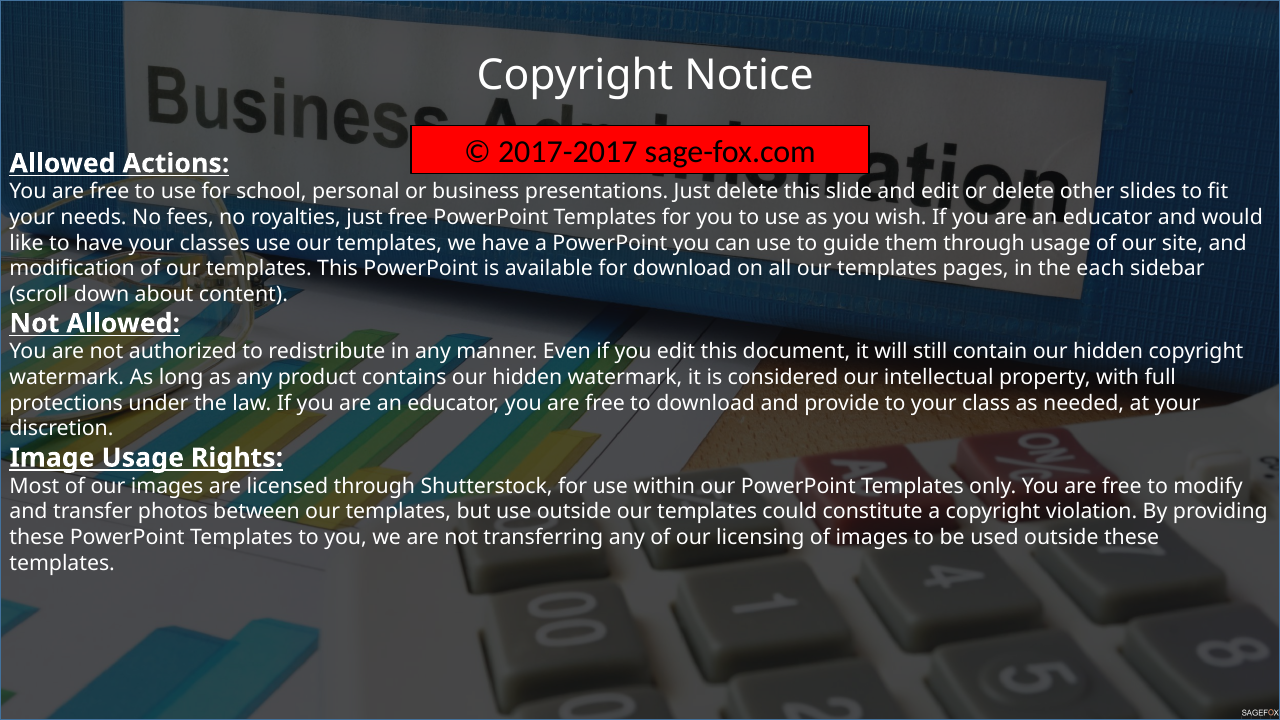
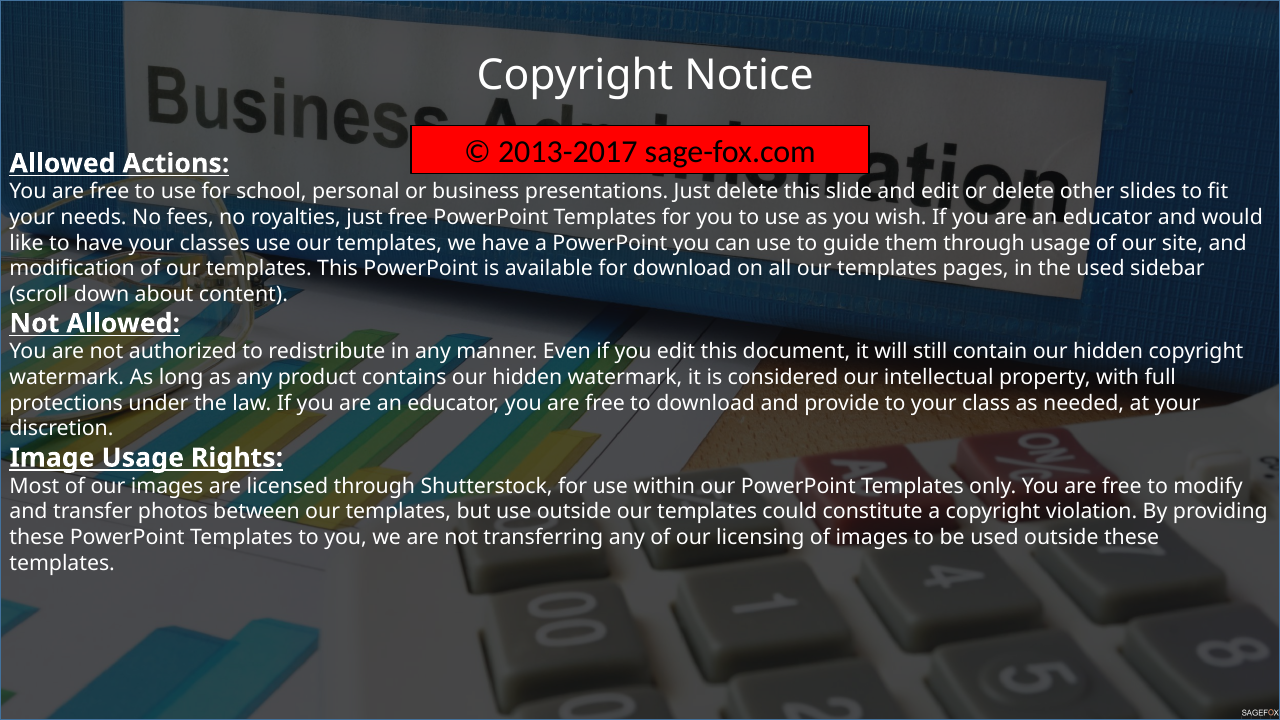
2017-2017: 2017-2017 -> 2013-2017 (568, 152)
the each: each -> used (1101, 269)
